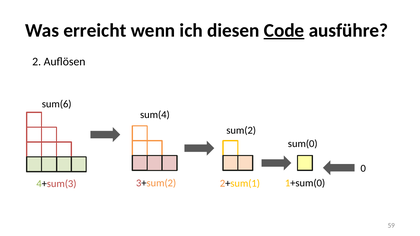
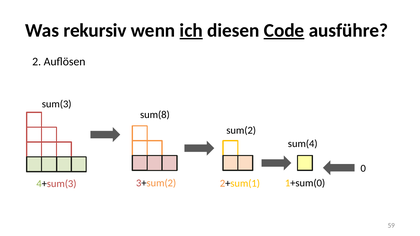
erreicht: erreicht -> rekursiv (95, 30)
ich underline: none -> present (191, 30)
sum(6: sum(6 -> sum(3 (57, 104)
sum(4: sum(4 -> sum(8 (155, 115)
sum(0: sum(0 -> sum(4 (303, 144)
